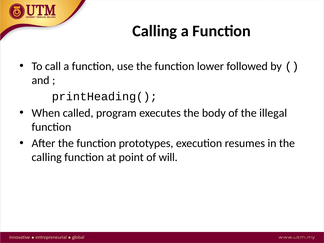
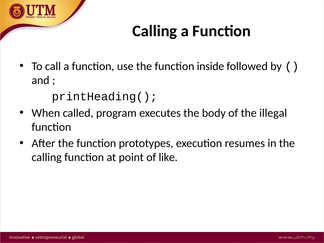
lower: lower -> inside (211, 66)
will: will -> like (168, 157)
